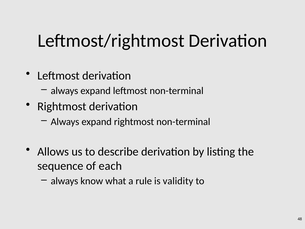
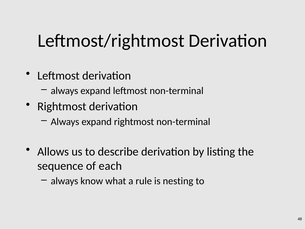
validity: validity -> nesting (178, 181)
